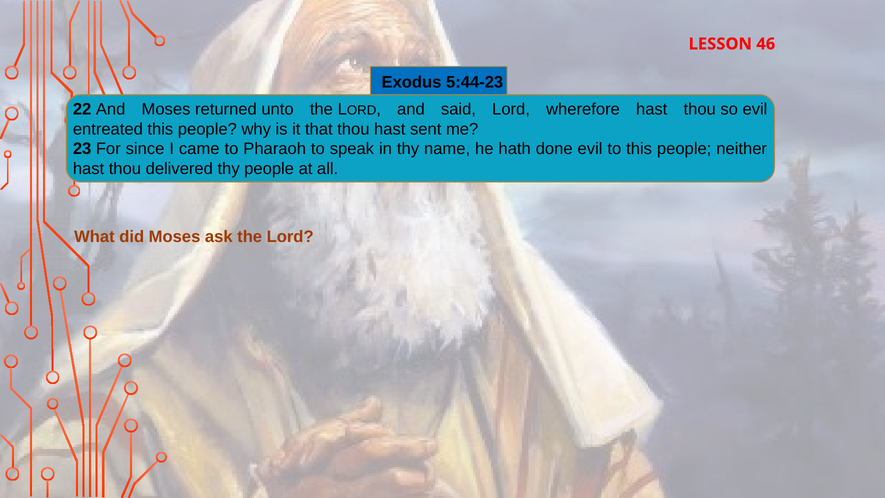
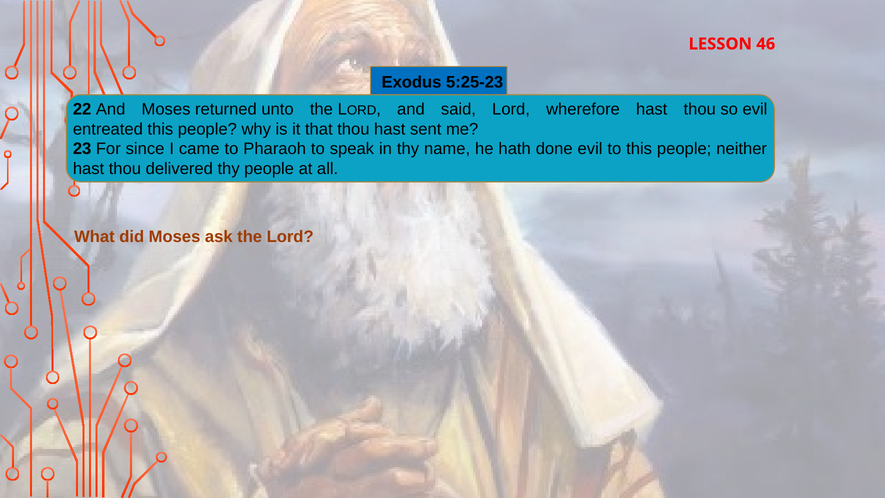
5:44-23: 5:44-23 -> 5:25-23 (475, 82)
